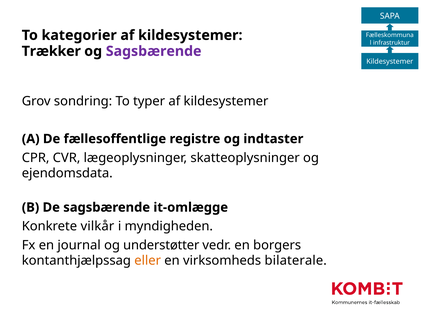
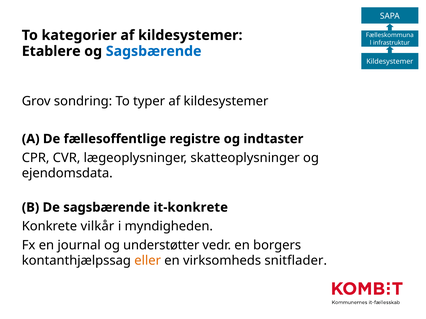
Trækker: Trækker -> Etablere (51, 51)
Sagsbærende colour: purple -> blue (154, 51)
it-omlægge: it-omlægge -> it-konkrete (191, 208)
bilaterale: bilaterale -> snitflader (296, 261)
